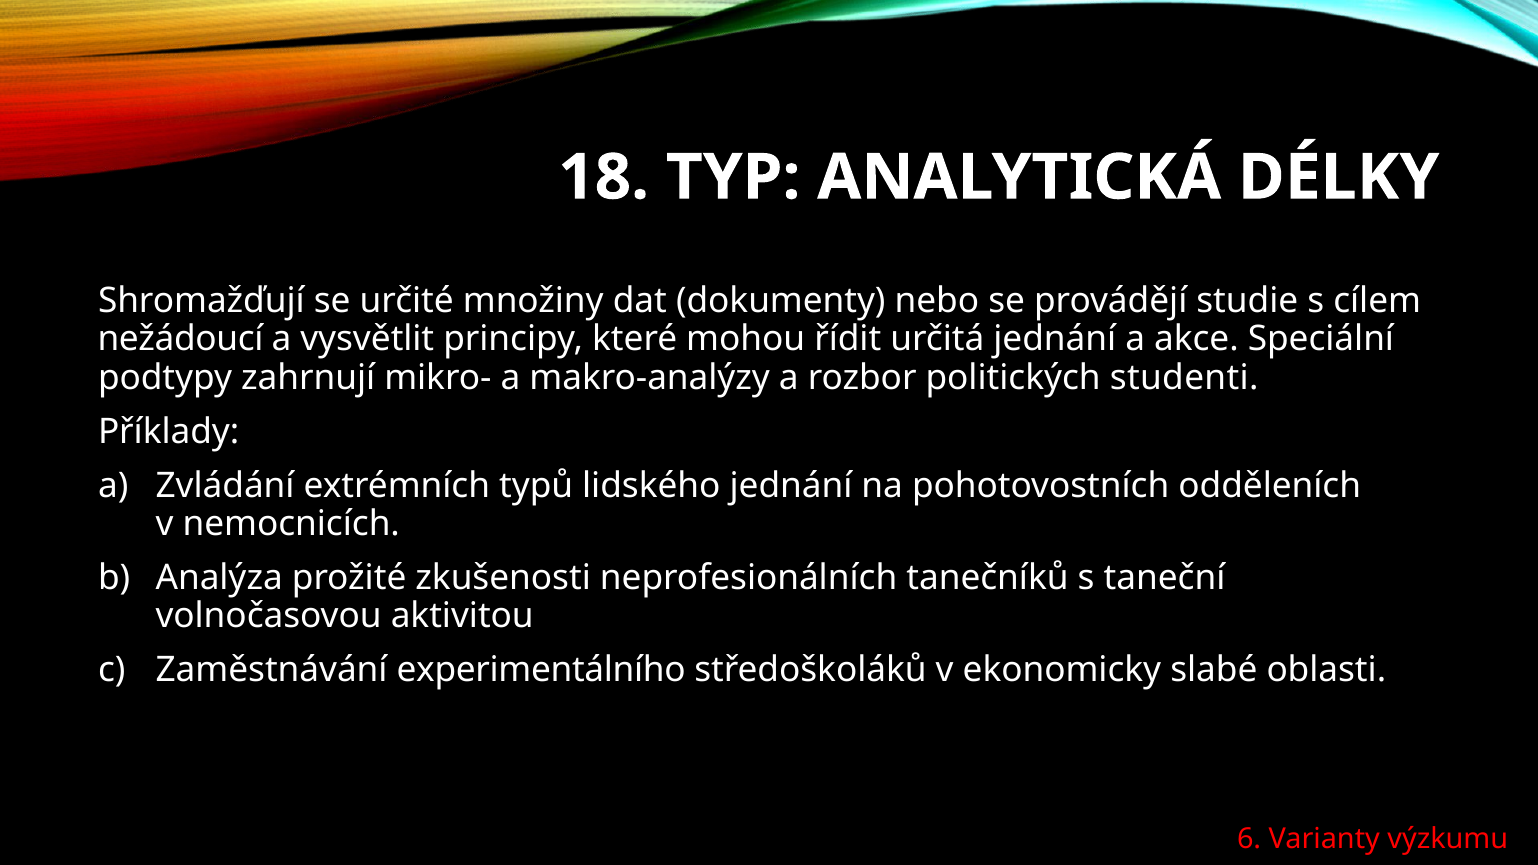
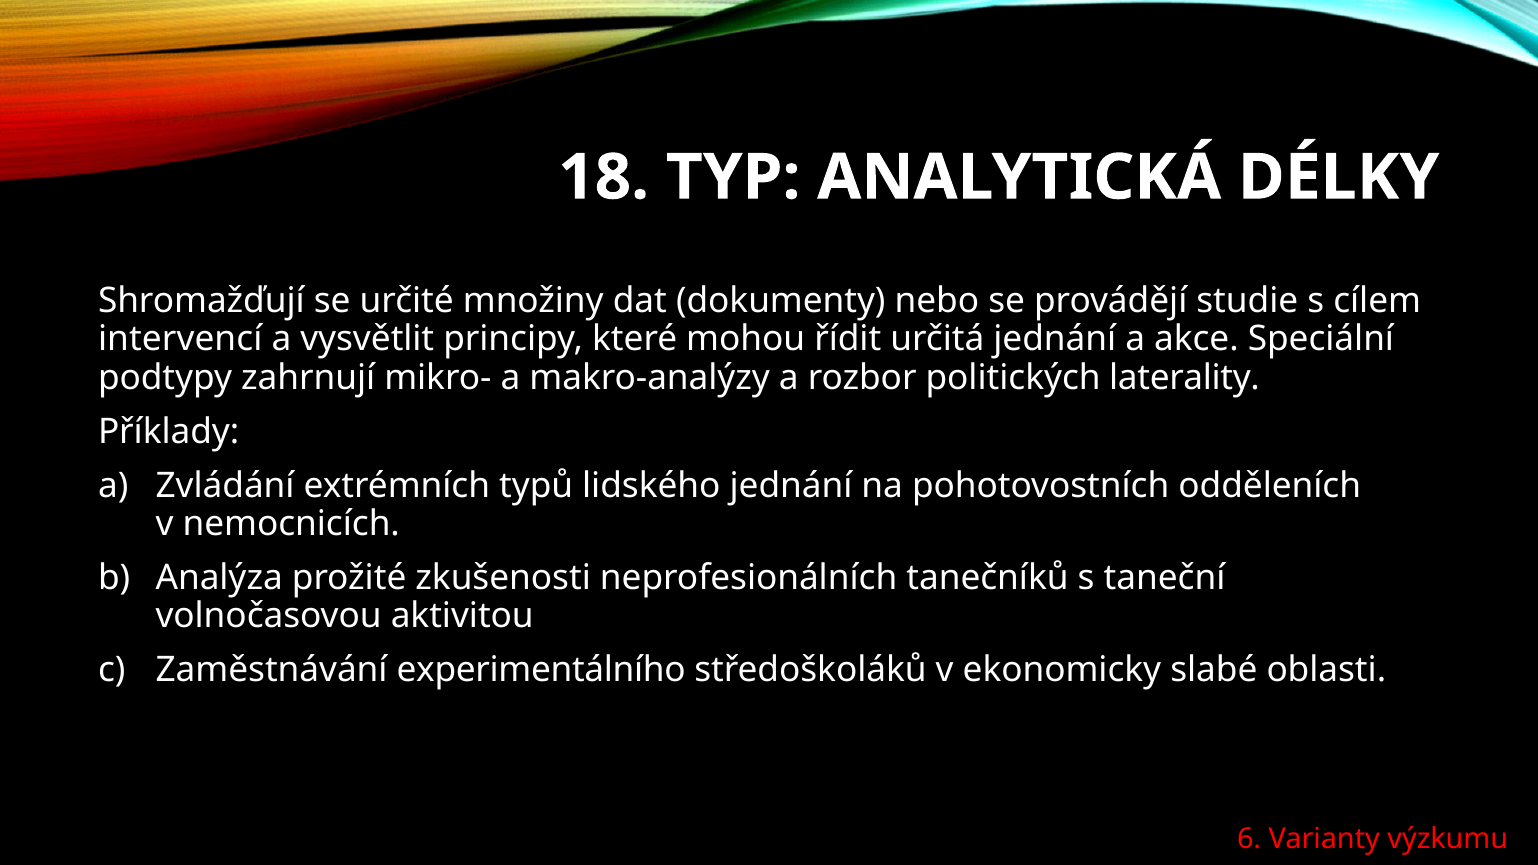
nežádoucí: nežádoucí -> intervencí (180, 339)
studenti: studenti -> laterality (1185, 377)
